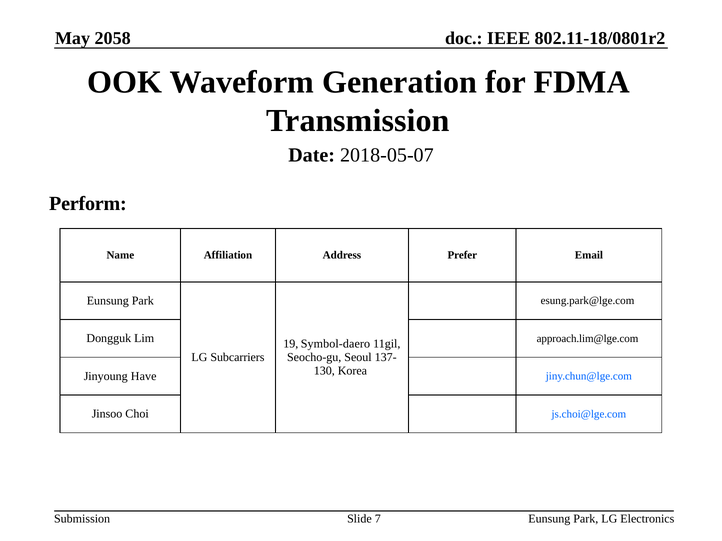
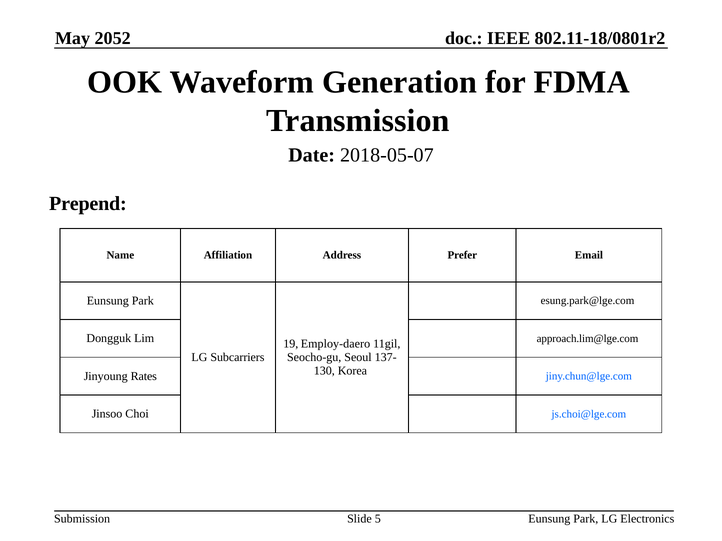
2058: 2058 -> 2052 (113, 39)
Perform: Perform -> Prepend (88, 204)
Symbol-daero: Symbol-daero -> Employ-daero (335, 344)
Have: Have -> Rates (144, 377)
7: 7 -> 5 (378, 519)
